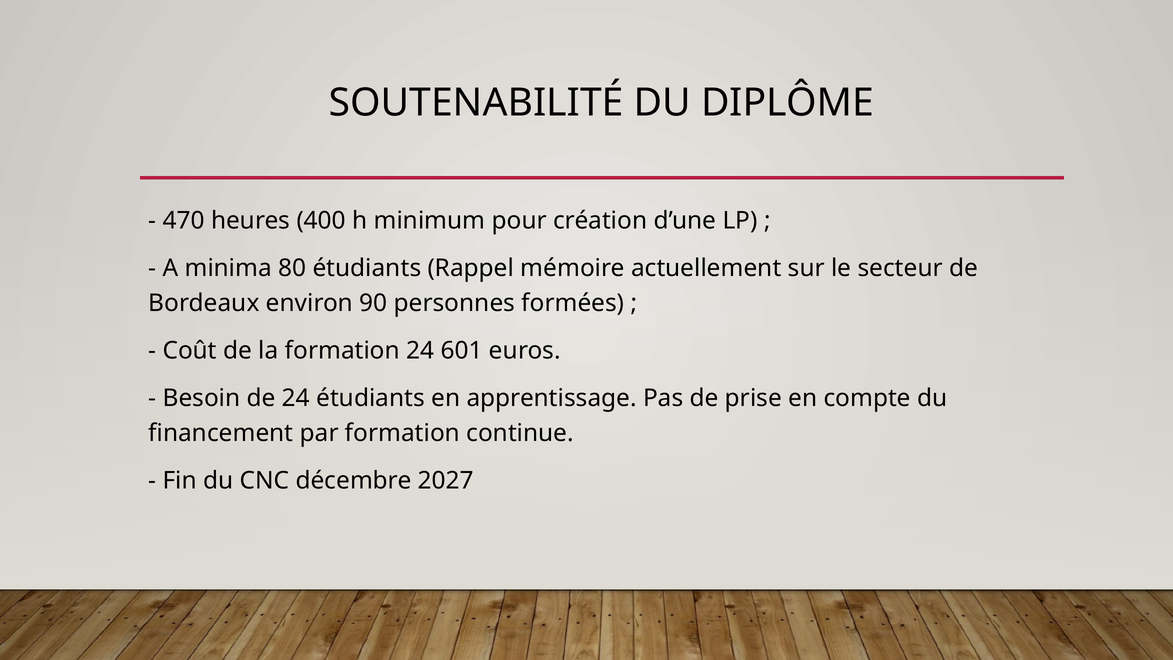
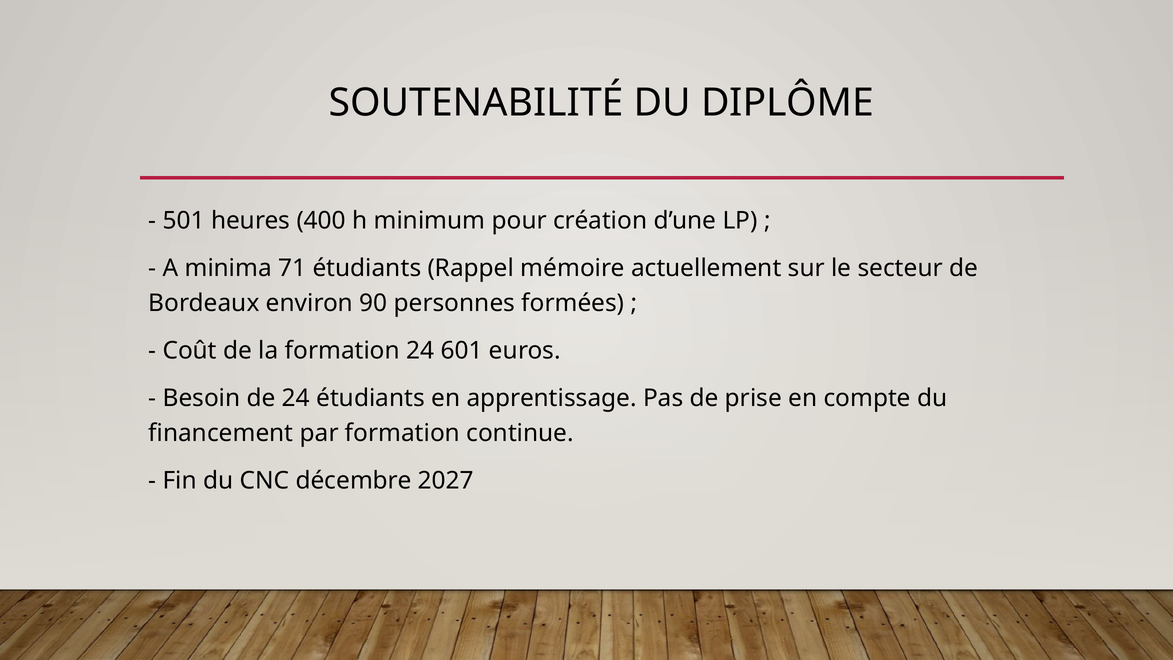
470: 470 -> 501 (184, 221)
80: 80 -> 71 (292, 268)
